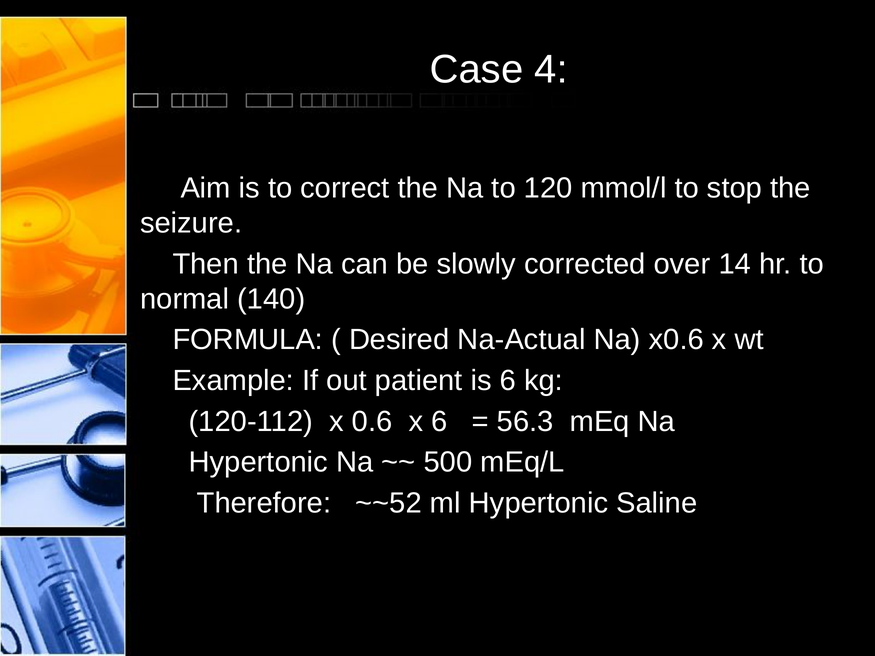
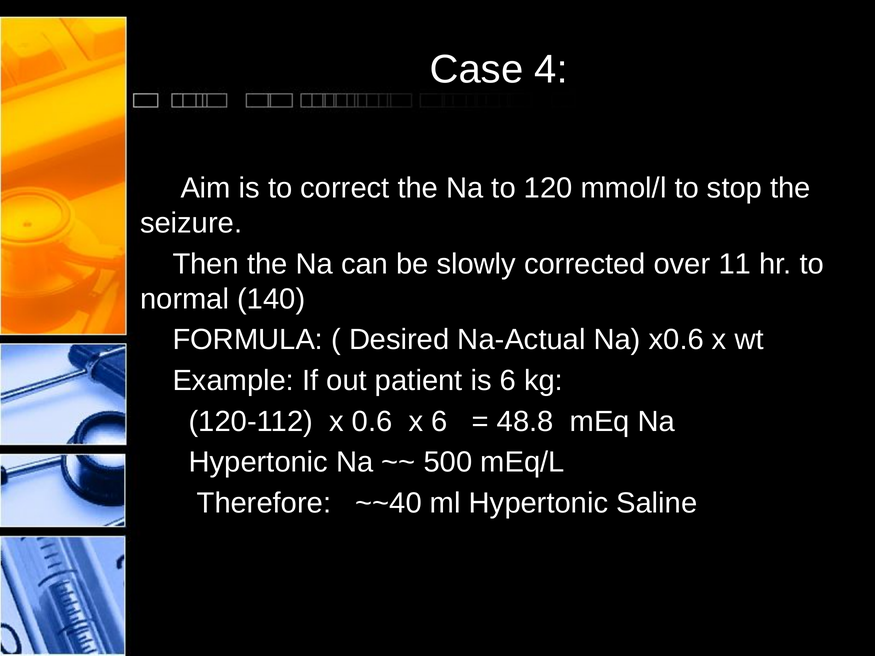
14: 14 -> 11 (735, 264)
56.3: 56.3 -> 48.8 (525, 422)
~~52: ~~52 -> ~~40 (389, 503)
